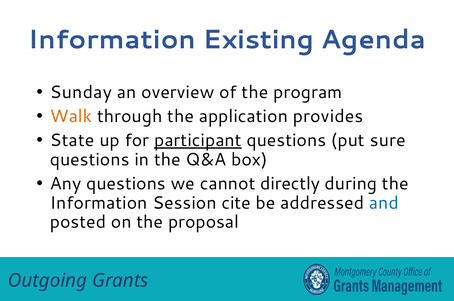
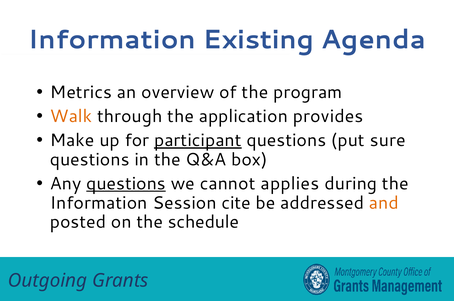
Sunday: Sunday -> Metrics (81, 92)
State: State -> Make (72, 140)
questions underline: none -> present (126, 183)
directly: directly -> applies (290, 183)
and colour: blue -> orange (384, 202)
proposal: proposal -> schedule (204, 222)
